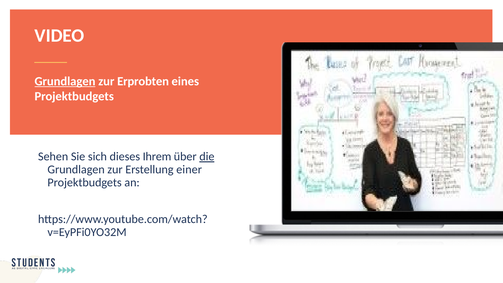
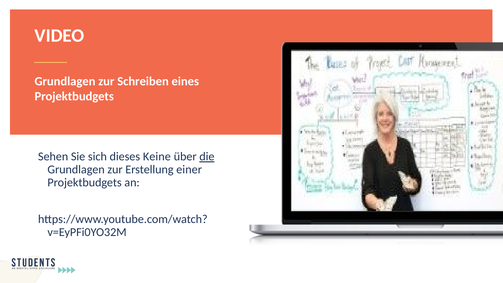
Grundlagen underline: present -> none (65, 81)
Erprobten: Erprobten -> Schreiben (143, 81)
Ihrem: Ihrem -> Keine (157, 157)
